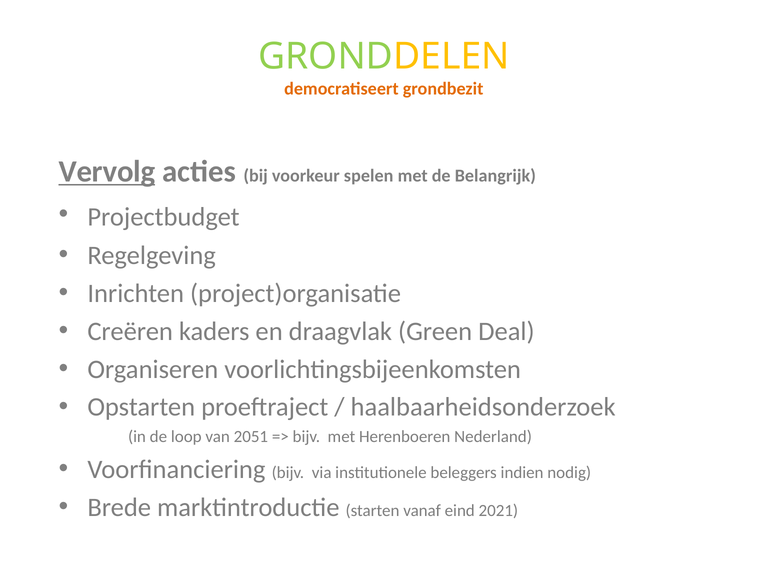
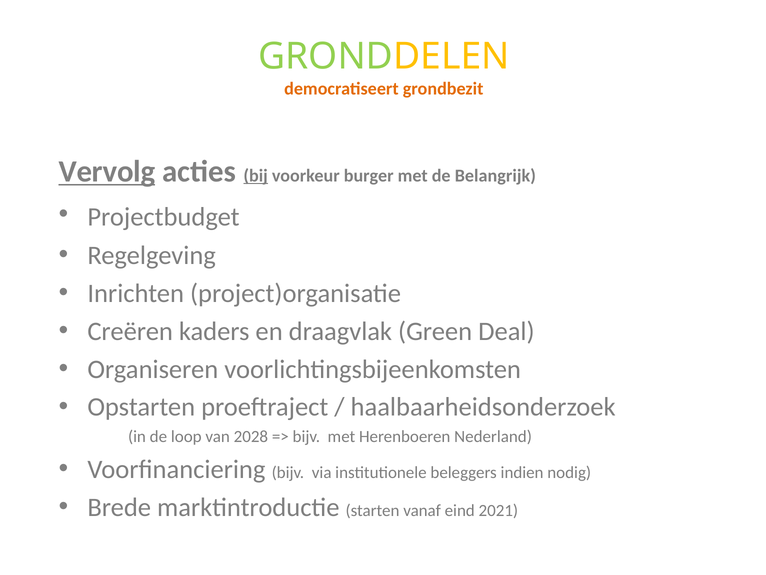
bij underline: none -> present (256, 175)
spelen: spelen -> burger (369, 175)
2051: 2051 -> 2028 (251, 436)
